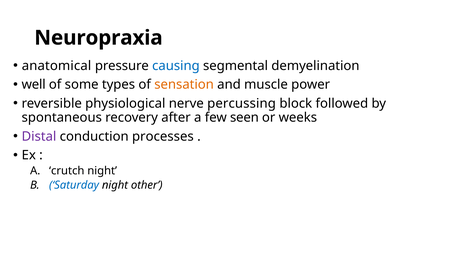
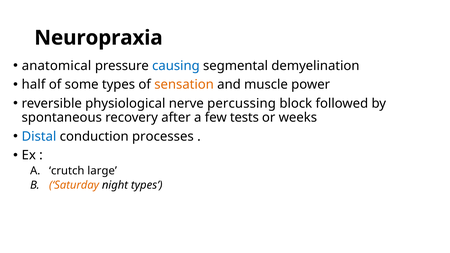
well: well -> half (34, 85)
seen: seen -> tests (244, 118)
Distal colour: purple -> blue (39, 137)
crutch night: night -> large (102, 171)
Saturday colour: blue -> orange (74, 185)
night other: other -> types (147, 185)
